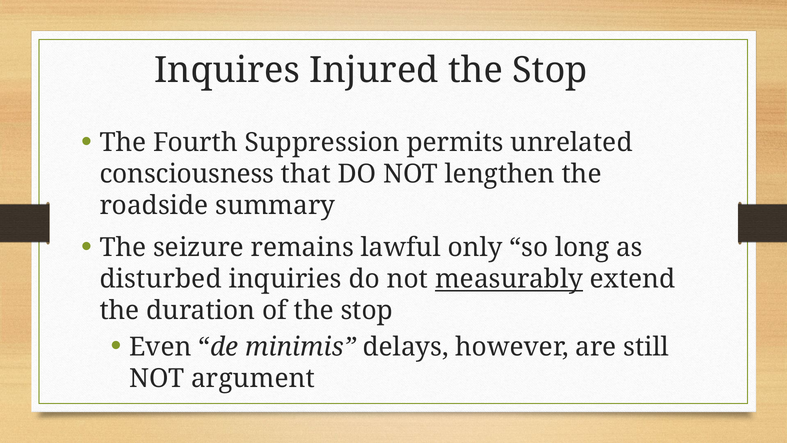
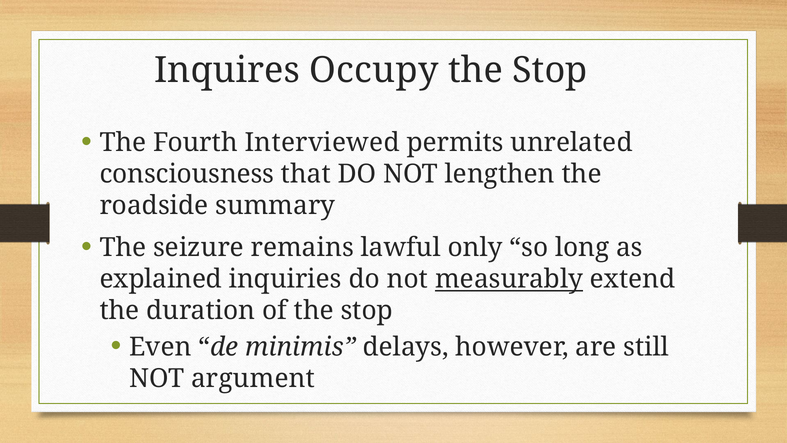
Injured: Injured -> Occupy (374, 70)
Suppression: Suppression -> Interviewed (322, 143)
disturbed: disturbed -> explained (161, 279)
